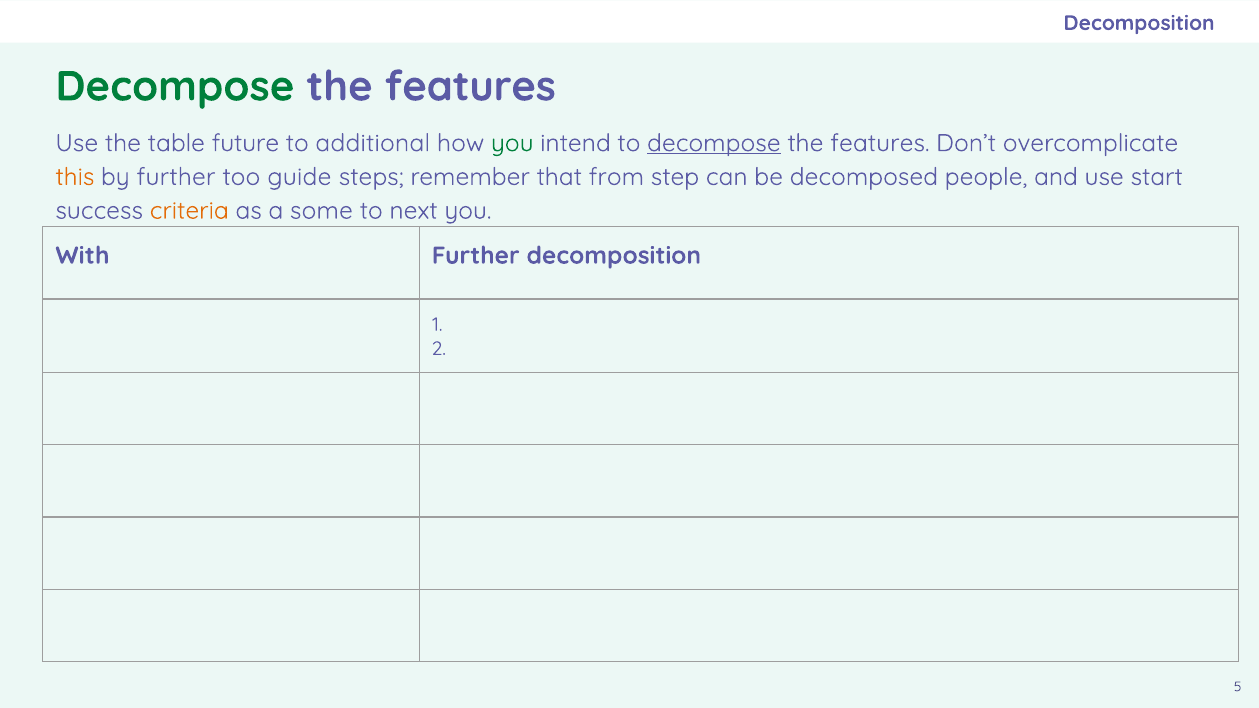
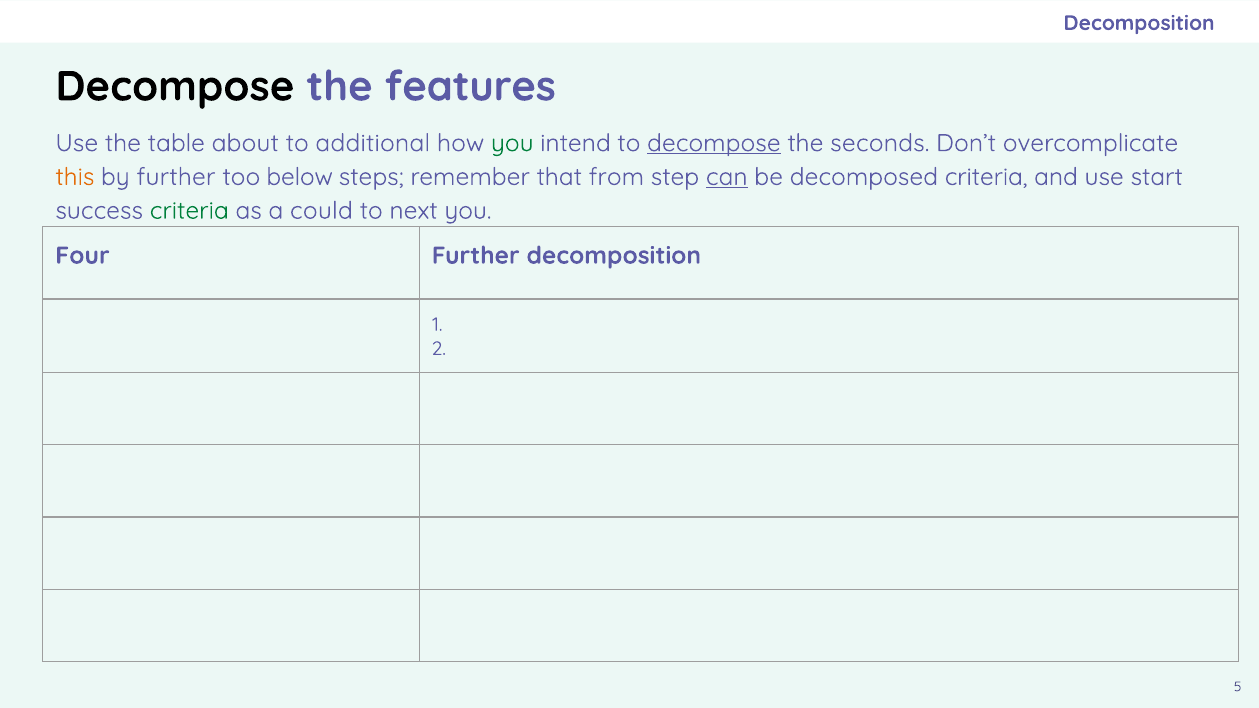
Decompose colour: green -> black (175, 87)
future: future -> about (245, 143)
features: features -> seconds (880, 143)
guide: guide -> below (300, 177)
can underline: none -> present (727, 177)
decomposed people: people -> criteria (986, 177)
criteria colour: orange -> green (189, 211)
some: some -> could (321, 211)
With: With -> Four (82, 256)
